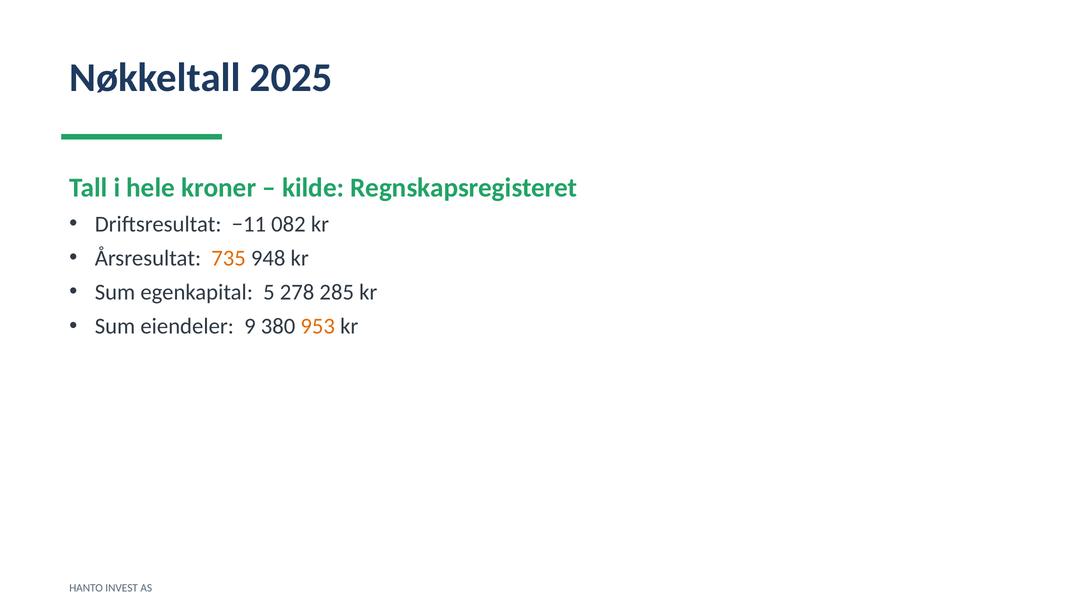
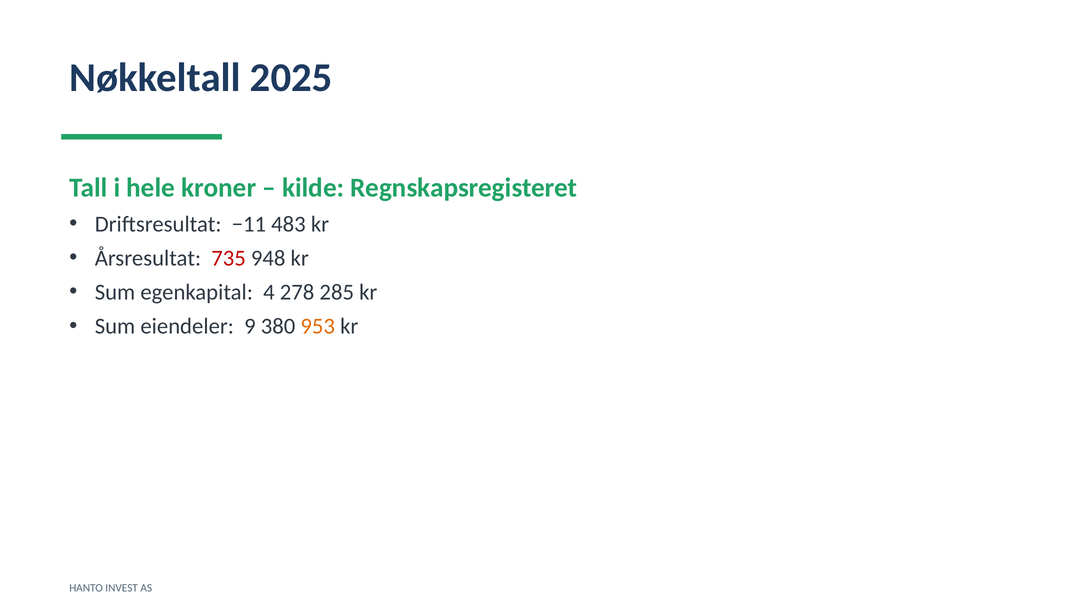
082: 082 -> 483 (288, 224)
735 colour: orange -> red (229, 258)
5: 5 -> 4 (269, 292)
